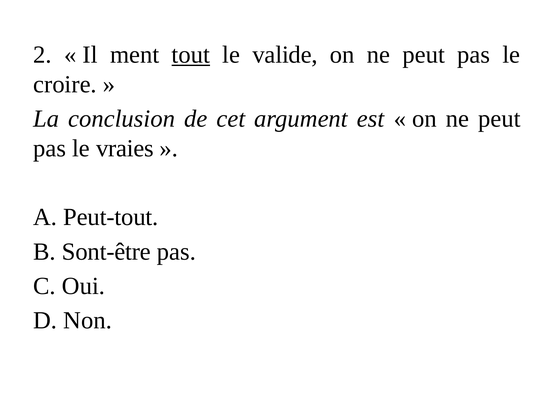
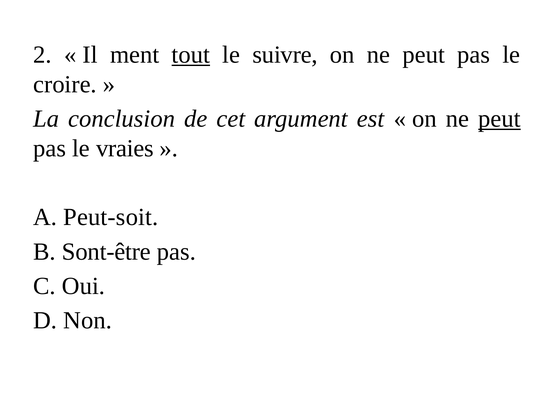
valide: valide -> suivre (285, 55)
peut underline: none -> present (499, 119)
Peut-tout: Peut-tout -> Peut-soit (111, 217)
